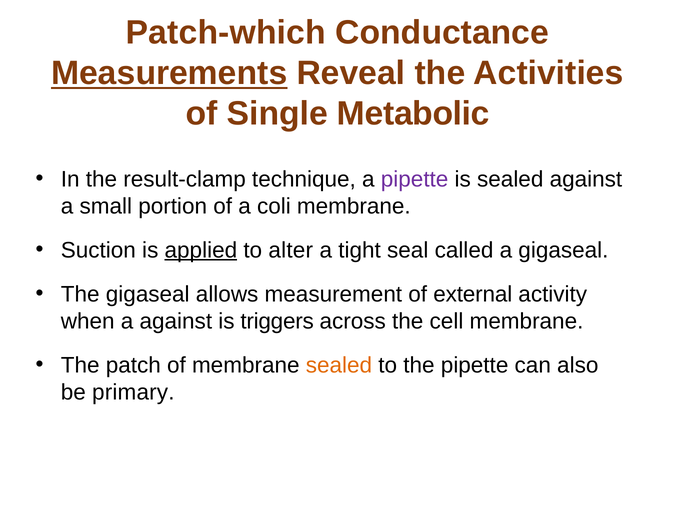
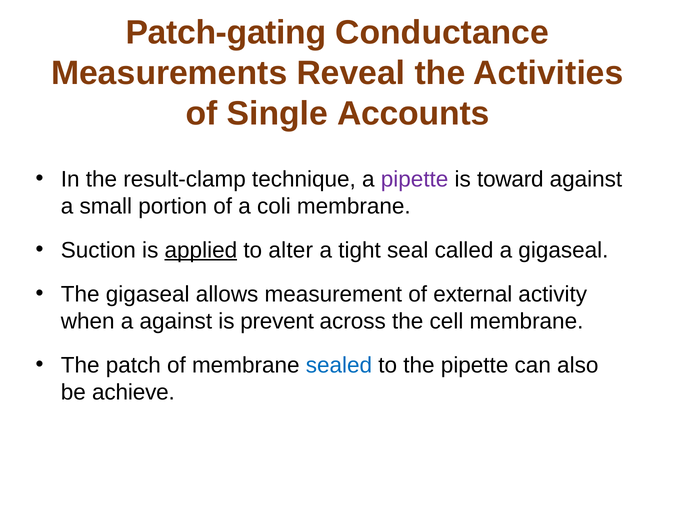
Patch-which: Patch-which -> Patch-gating (226, 33)
Measurements underline: present -> none (169, 73)
Metabolic: Metabolic -> Accounts (413, 114)
is sealed: sealed -> toward (510, 179)
triggers: triggers -> prevent (277, 321)
sealed colour: orange -> blue (339, 365)
primary: primary -> achieve (133, 392)
